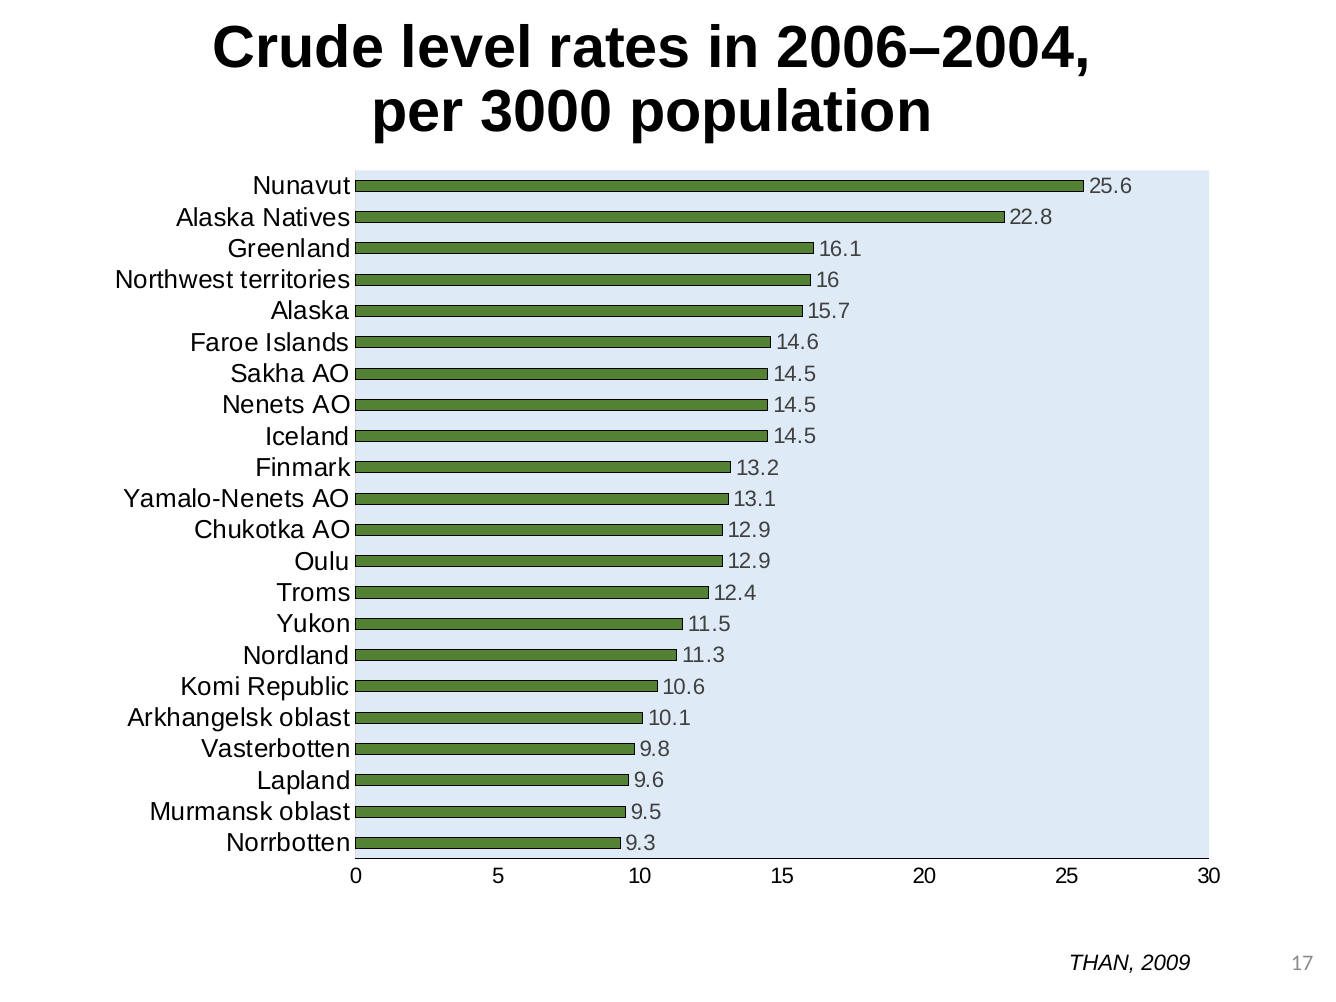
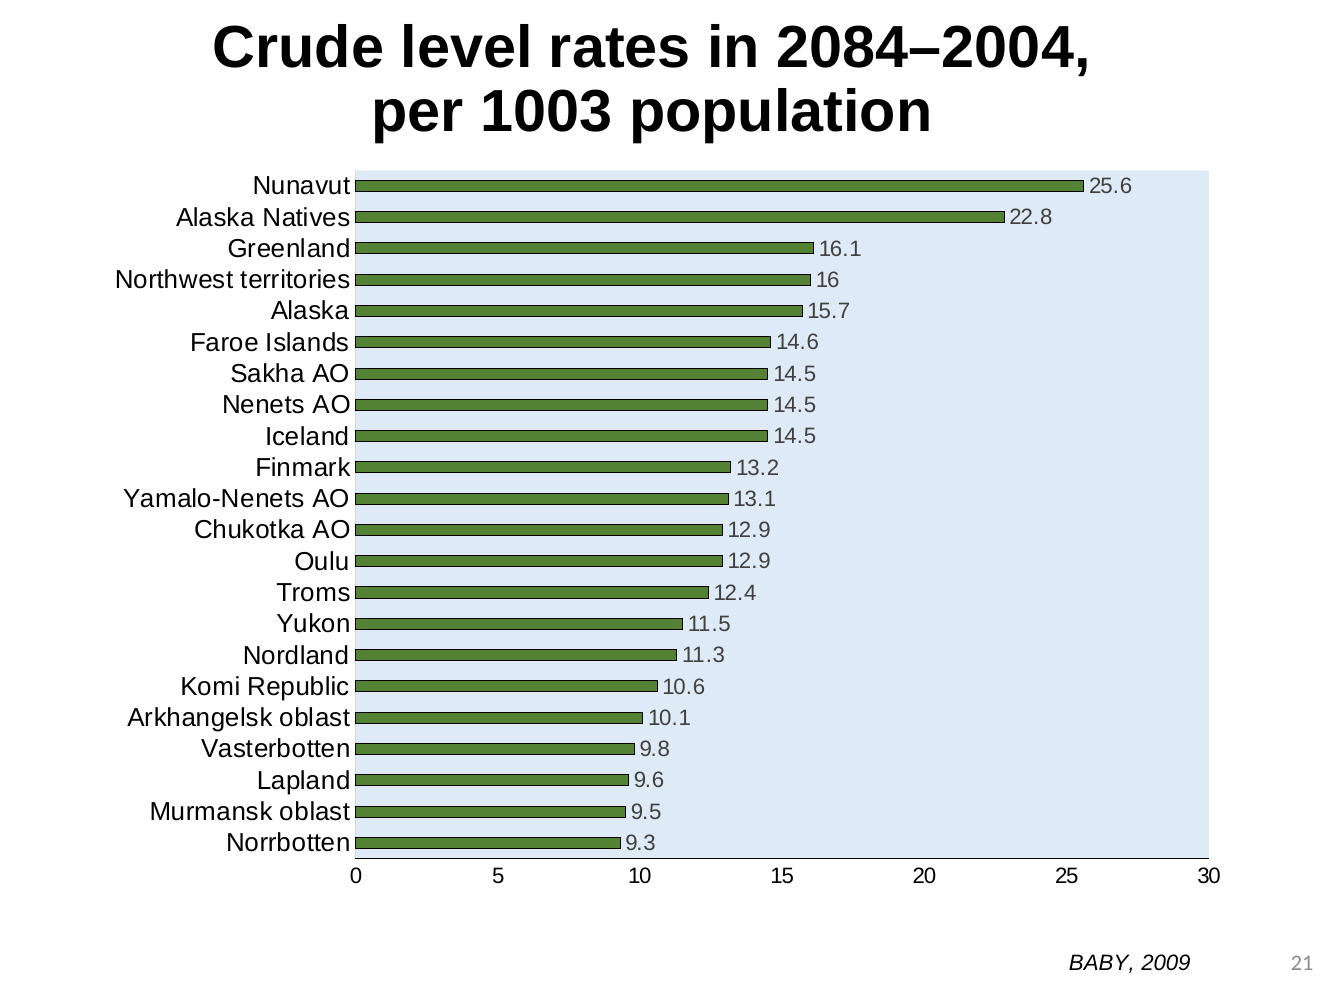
2006–2004: 2006–2004 -> 2084–2004 (934, 48)
3000: 3000 -> 1003 (546, 112)
THAN: THAN -> BABY (1102, 963)
17: 17 -> 21 (1302, 963)
